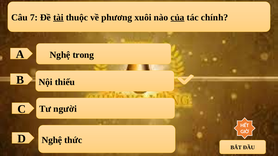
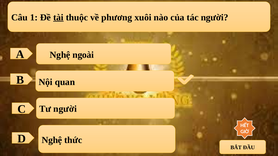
7: 7 -> 1 (34, 17)
của underline: present -> none (177, 17)
tác chính: chính -> người (215, 17)
trong: trong -> ngoài (83, 55)
thiếu: thiếu -> quan (65, 82)
